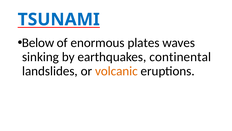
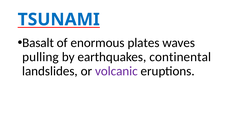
Below: Below -> Basalt (38, 43)
sinking: sinking -> pulling (40, 57)
volcanic colour: orange -> purple (116, 71)
